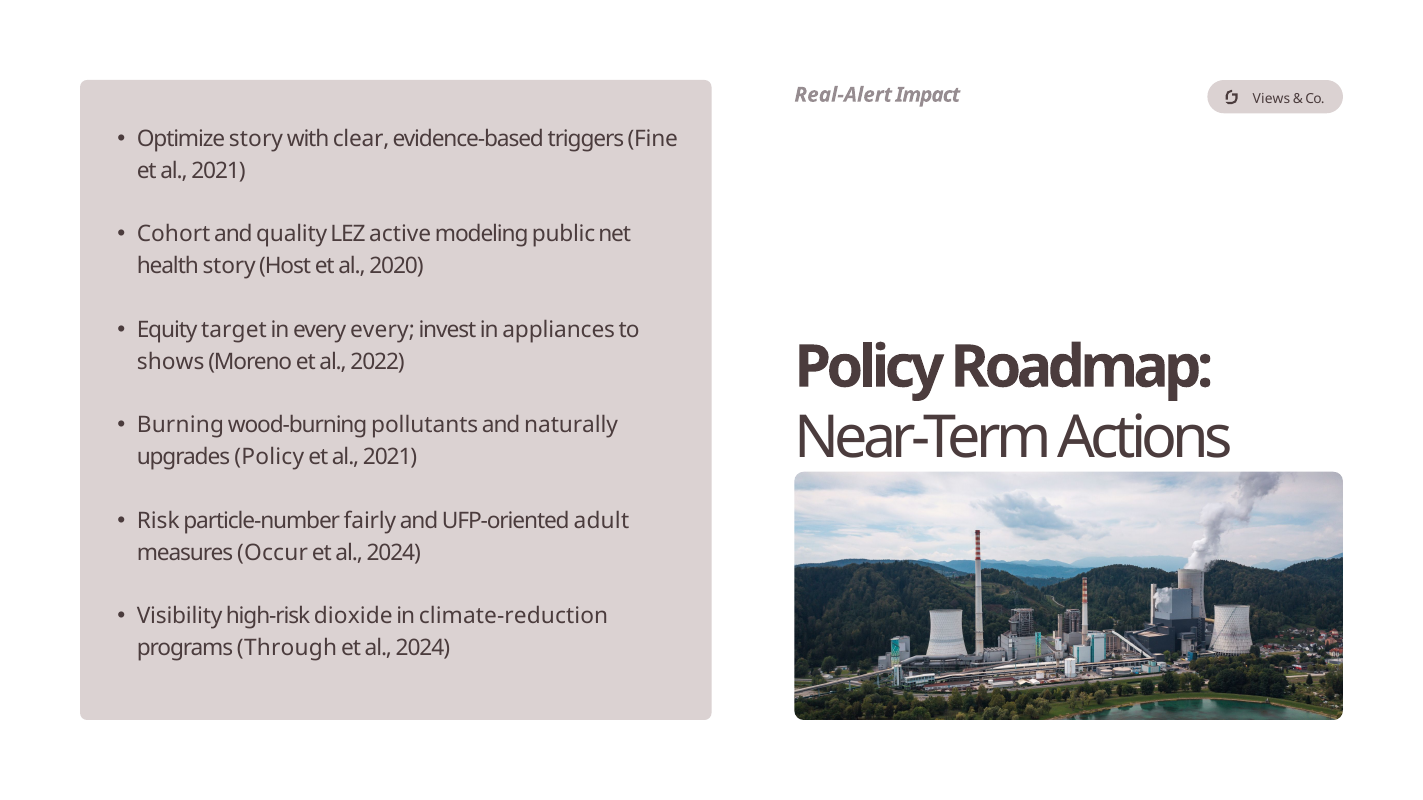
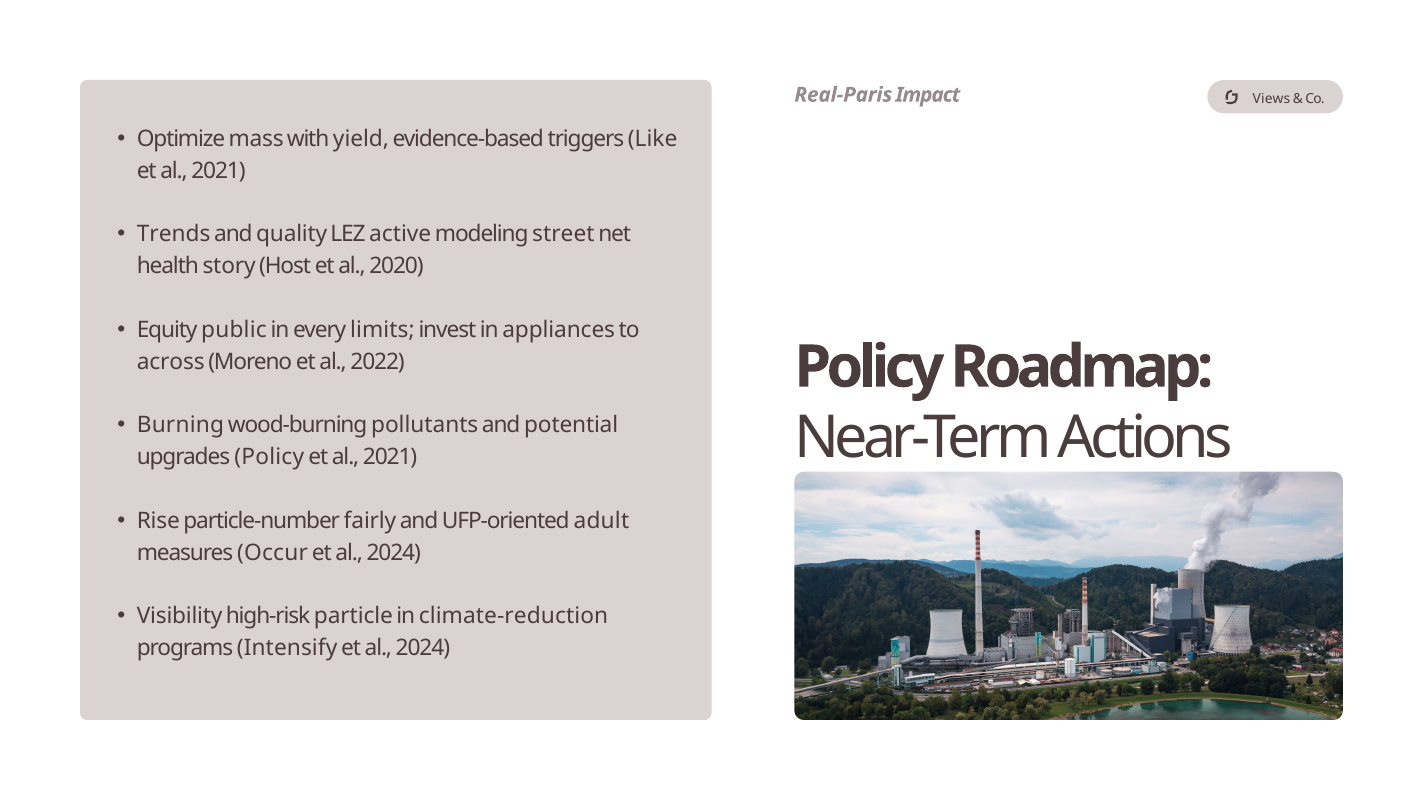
Real-Alert: Real-Alert -> Real-Paris (843, 95)
Optimize story: story -> mass (256, 139)
clear: clear -> yield (361, 139)
Fine: Fine -> Like (653, 139)
Cohort: Cohort -> Trends (174, 235)
public: public -> street (563, 235)
target: target -> public (234, 330)
every every: every -> limits (382, 330)
shows: shows -> across (171, 362)
naturally: naturally -> potential (571, 426)
Risk: Risk -> Rise (158, 521)
dioxide: dioxide -> particle (353, 616)
Through: Through -> Intensify (287, 648)
